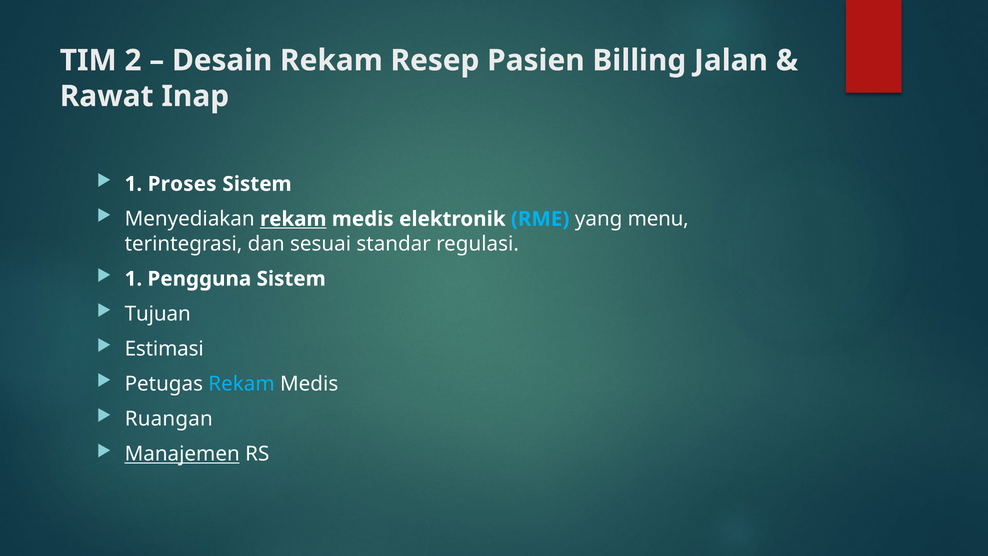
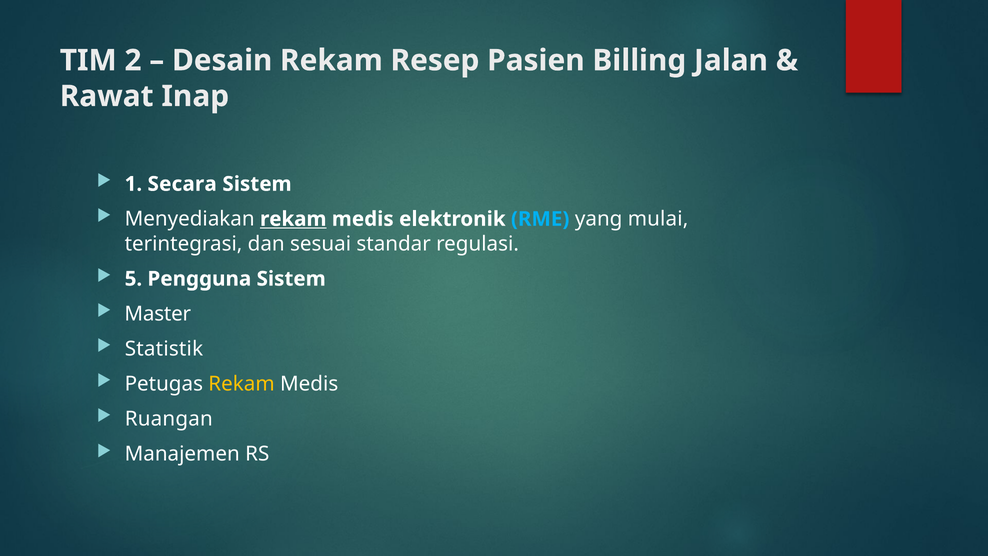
Proses: Proses -> Secara (182, 184)
menu: menu -> mulai (658, 219)
1: 1 -> 5 (133, 279)
Tujuan: Tujuan -> Master (158, 314)
Estimasi: Estimasi -> Statistik (164, 349)
Rekam colour: light blue -> yellow (241, 384)
Manajemen underline: present -> none (182, 454)
